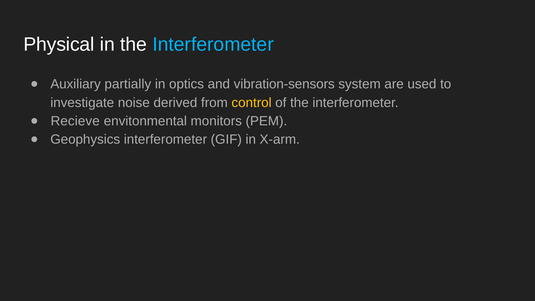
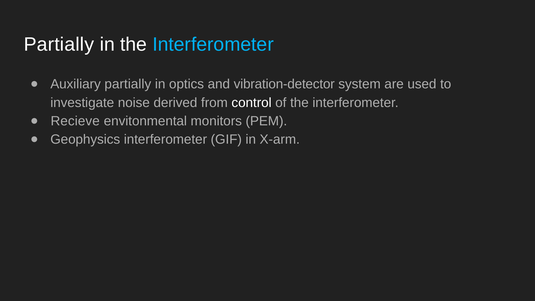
Physical: Physical -> Partially (59, 44)
vibration-sensors: vibration-sensors -> vibration-detector (284, 84)
control colour: yellow -> white (252, 103)
